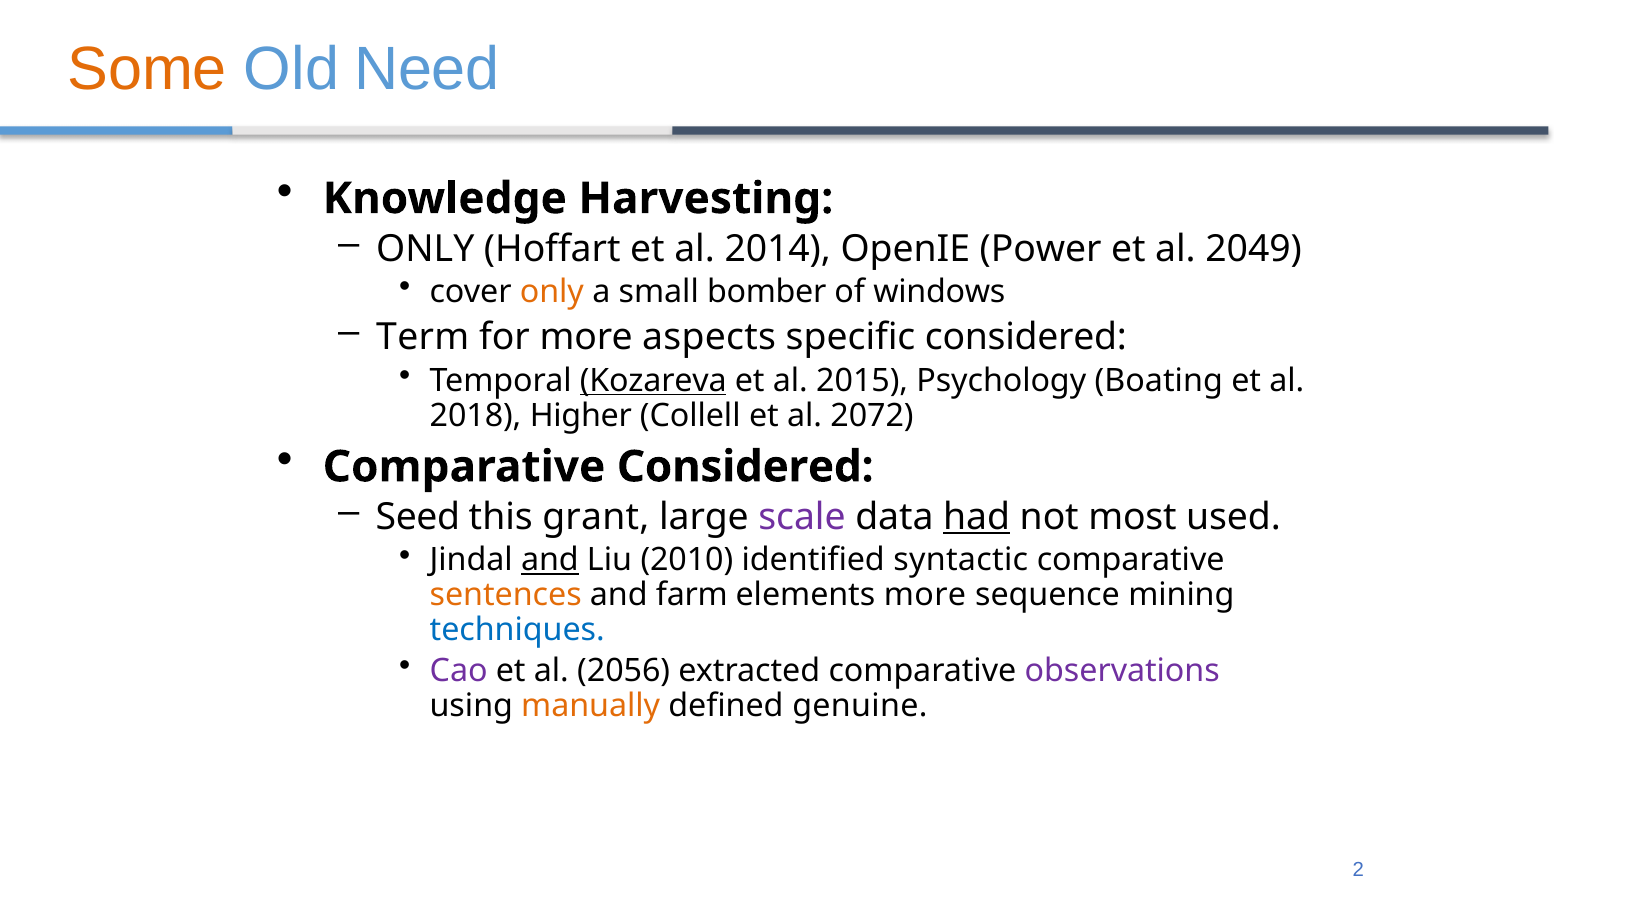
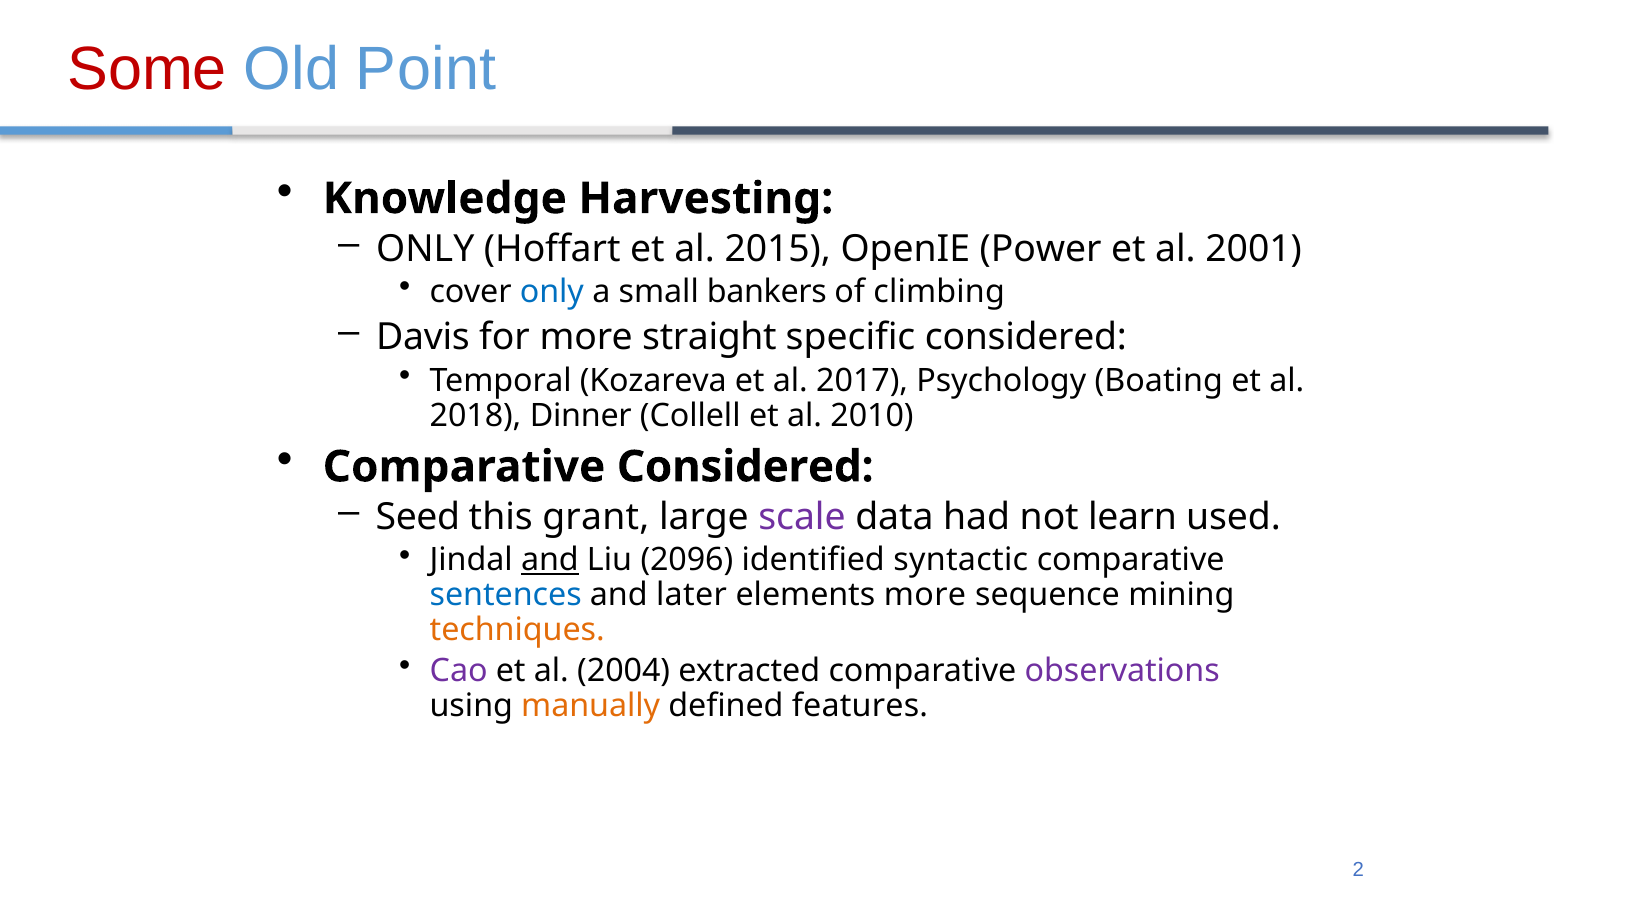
Some colour: orange -> red (147, 69)
Need: Need -> Point (426, 69)
2014: 2014 -> 2015 (778, 249)
2049: 2049 -> 2001 (1254, 249)
only colour: orange -> blue (552, 292)
bomber: bomber -> bankers (767, 292)
windows: windows -> climbing (939, 292)
Term: Term -> Davis (423, 338)
aspects: aspects -> straight (709, 338)
Kozareva underline: present -> none (653, 381)
2015: 2015 -> 2017 (862, 381)
Higher: Higher -> Dinner (581, 415)
2072: 2072 -> 2010 (872, 415)
had underline: present -> none (977, 517)
most: most -> learn (1133, 517)
2010: 2010 -> 2096 (687, 560)
sentences colour: orange -> blue (506, 595)
farm: farm -> later (692, 595)
techniques colour: blue -> orange (517, 630)
2056: 2056 -> 2004 (624, 671)
genuine: genuine -> features (860, 706)
